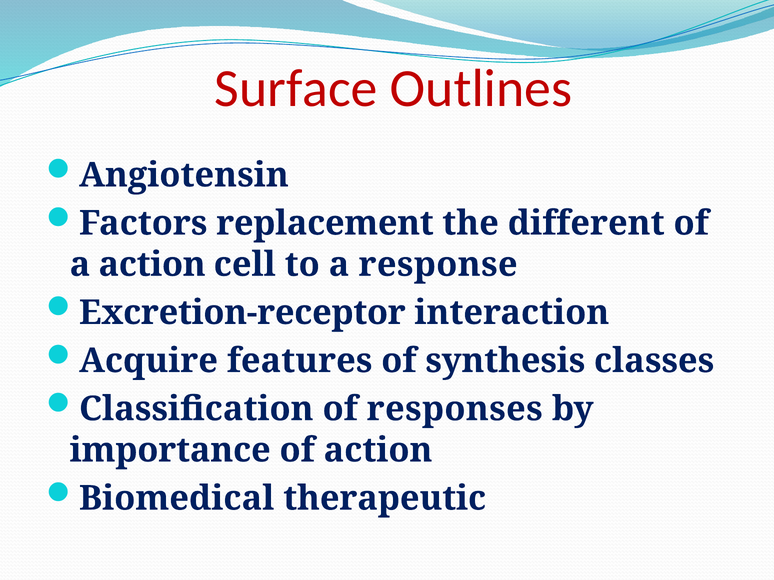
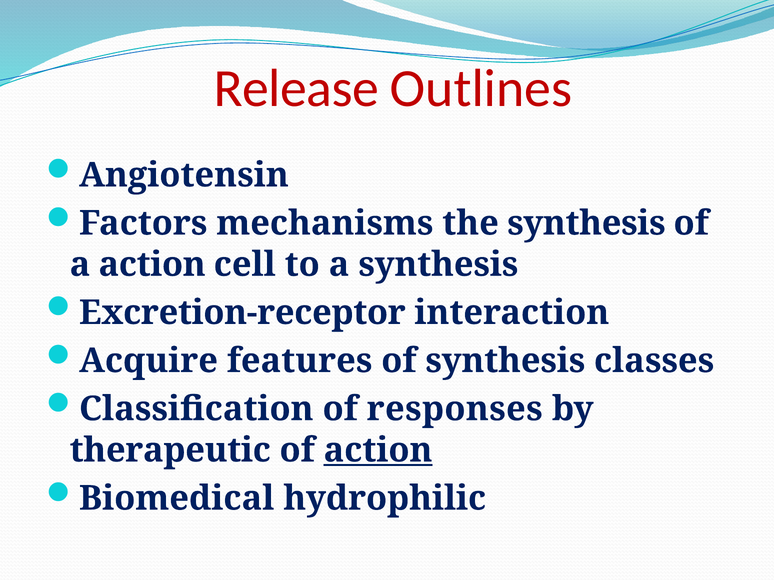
Surface: Surface -> Release (296, 89)
replacement: replacement -> mechanisms (325, 223)
the different: different -> synthesis (586, 223)
a response: response -> synthesis (438, 265)
importance: importance -> therapeutic (170, 451)
action underline: none -> present (378, 451)
therapeutic: therapeutic -> hydrophilic (385, 499)
